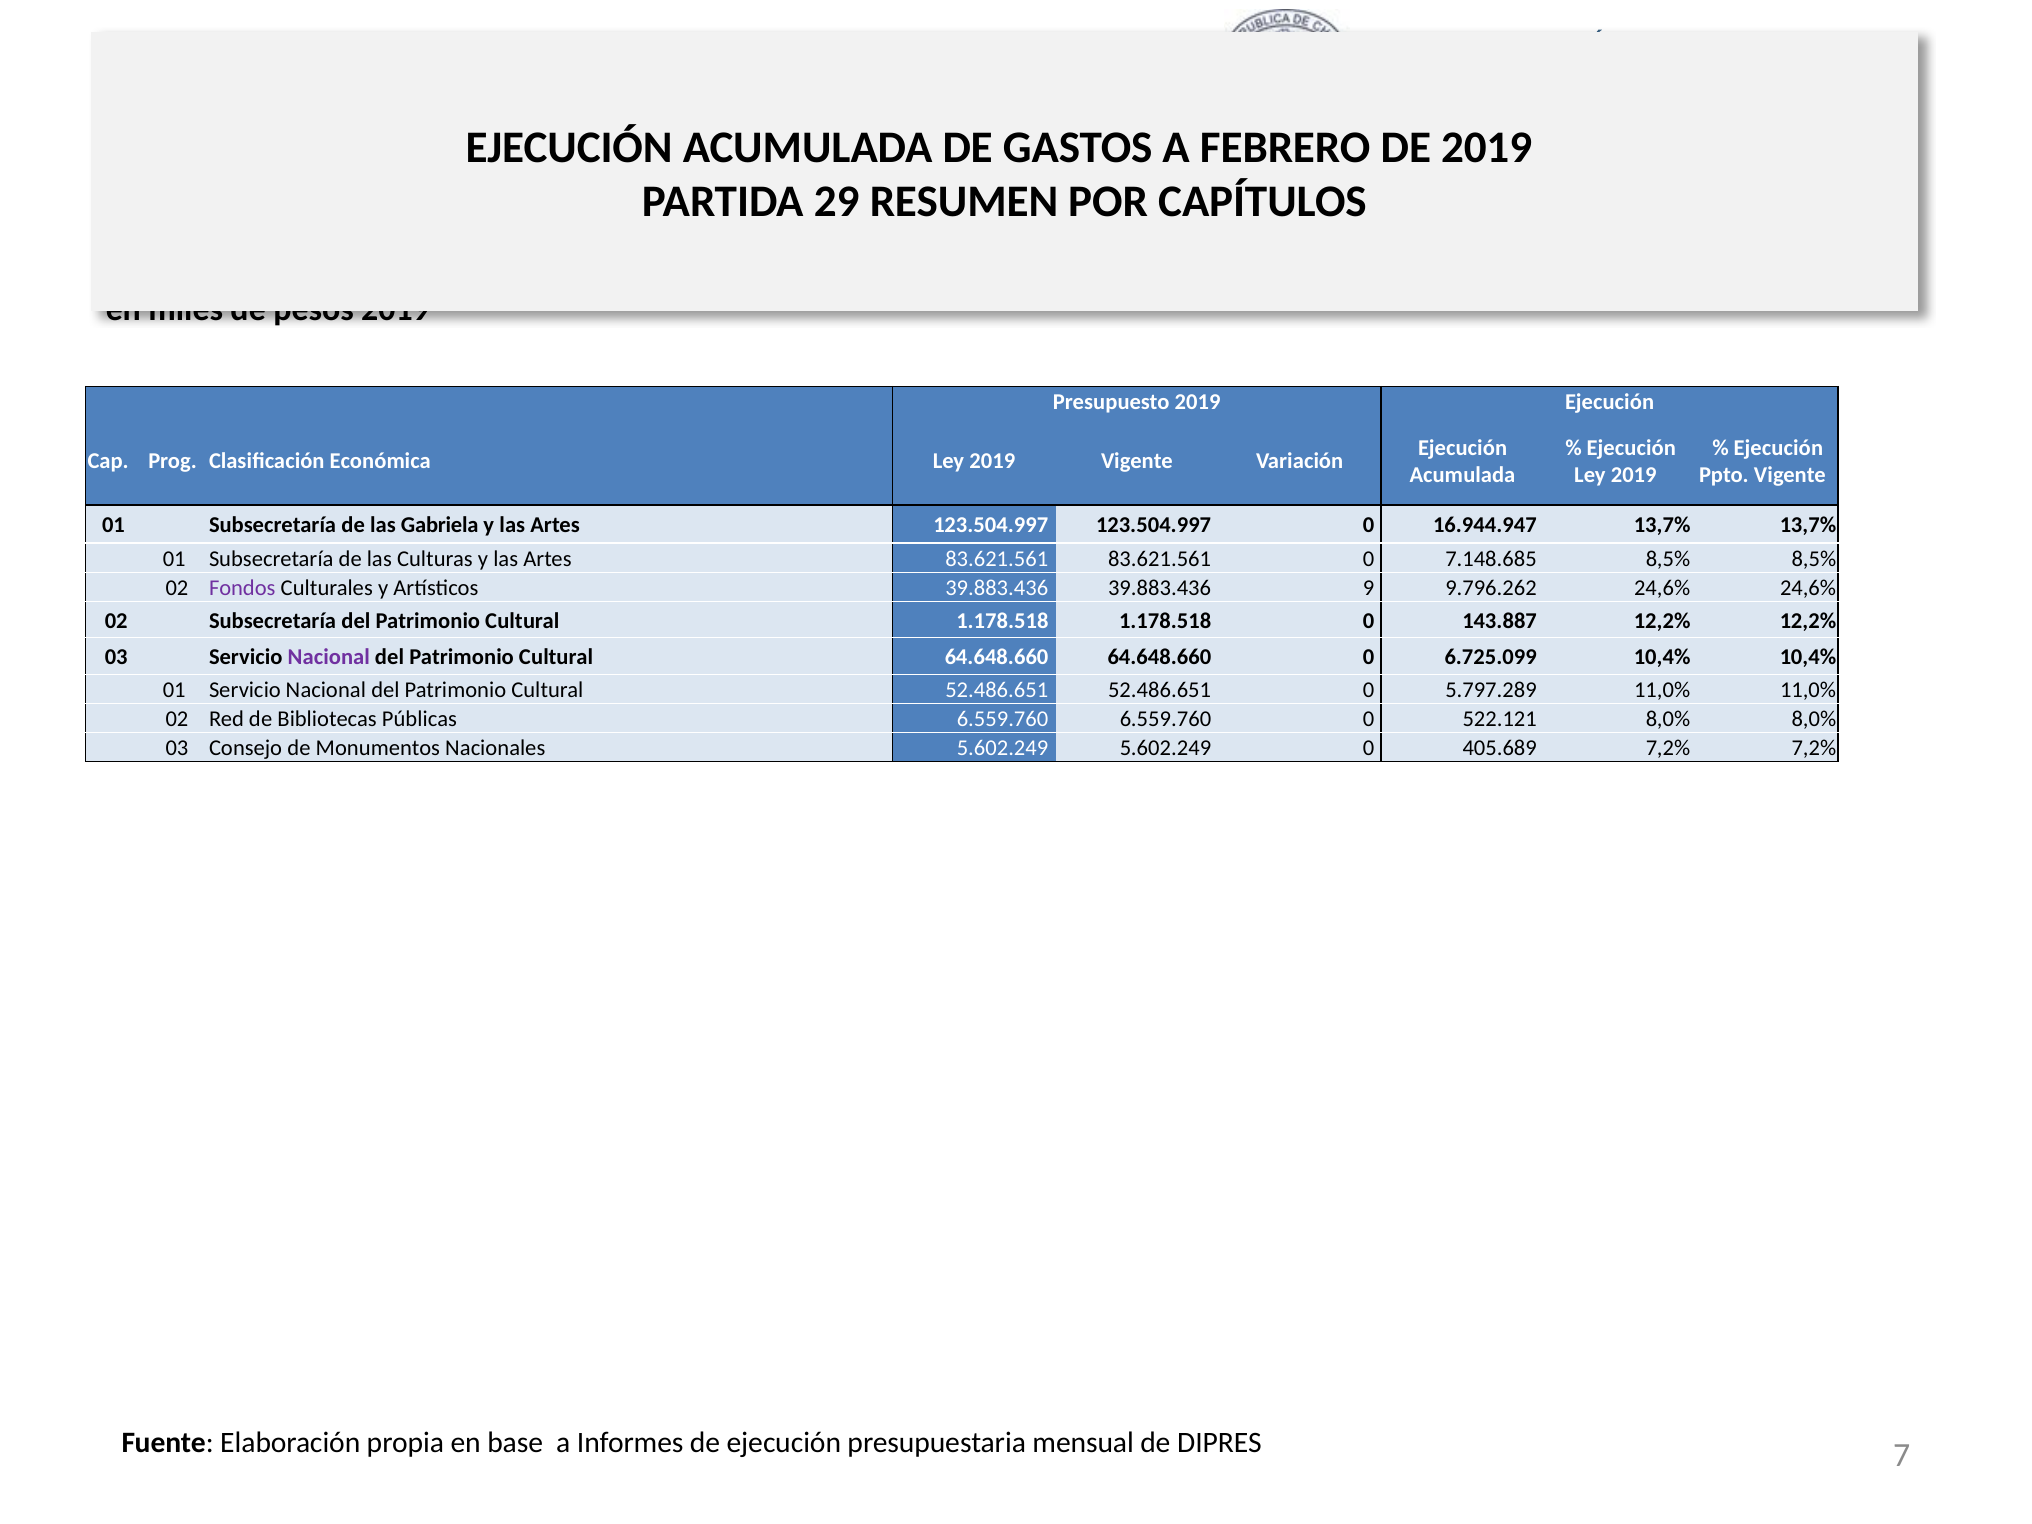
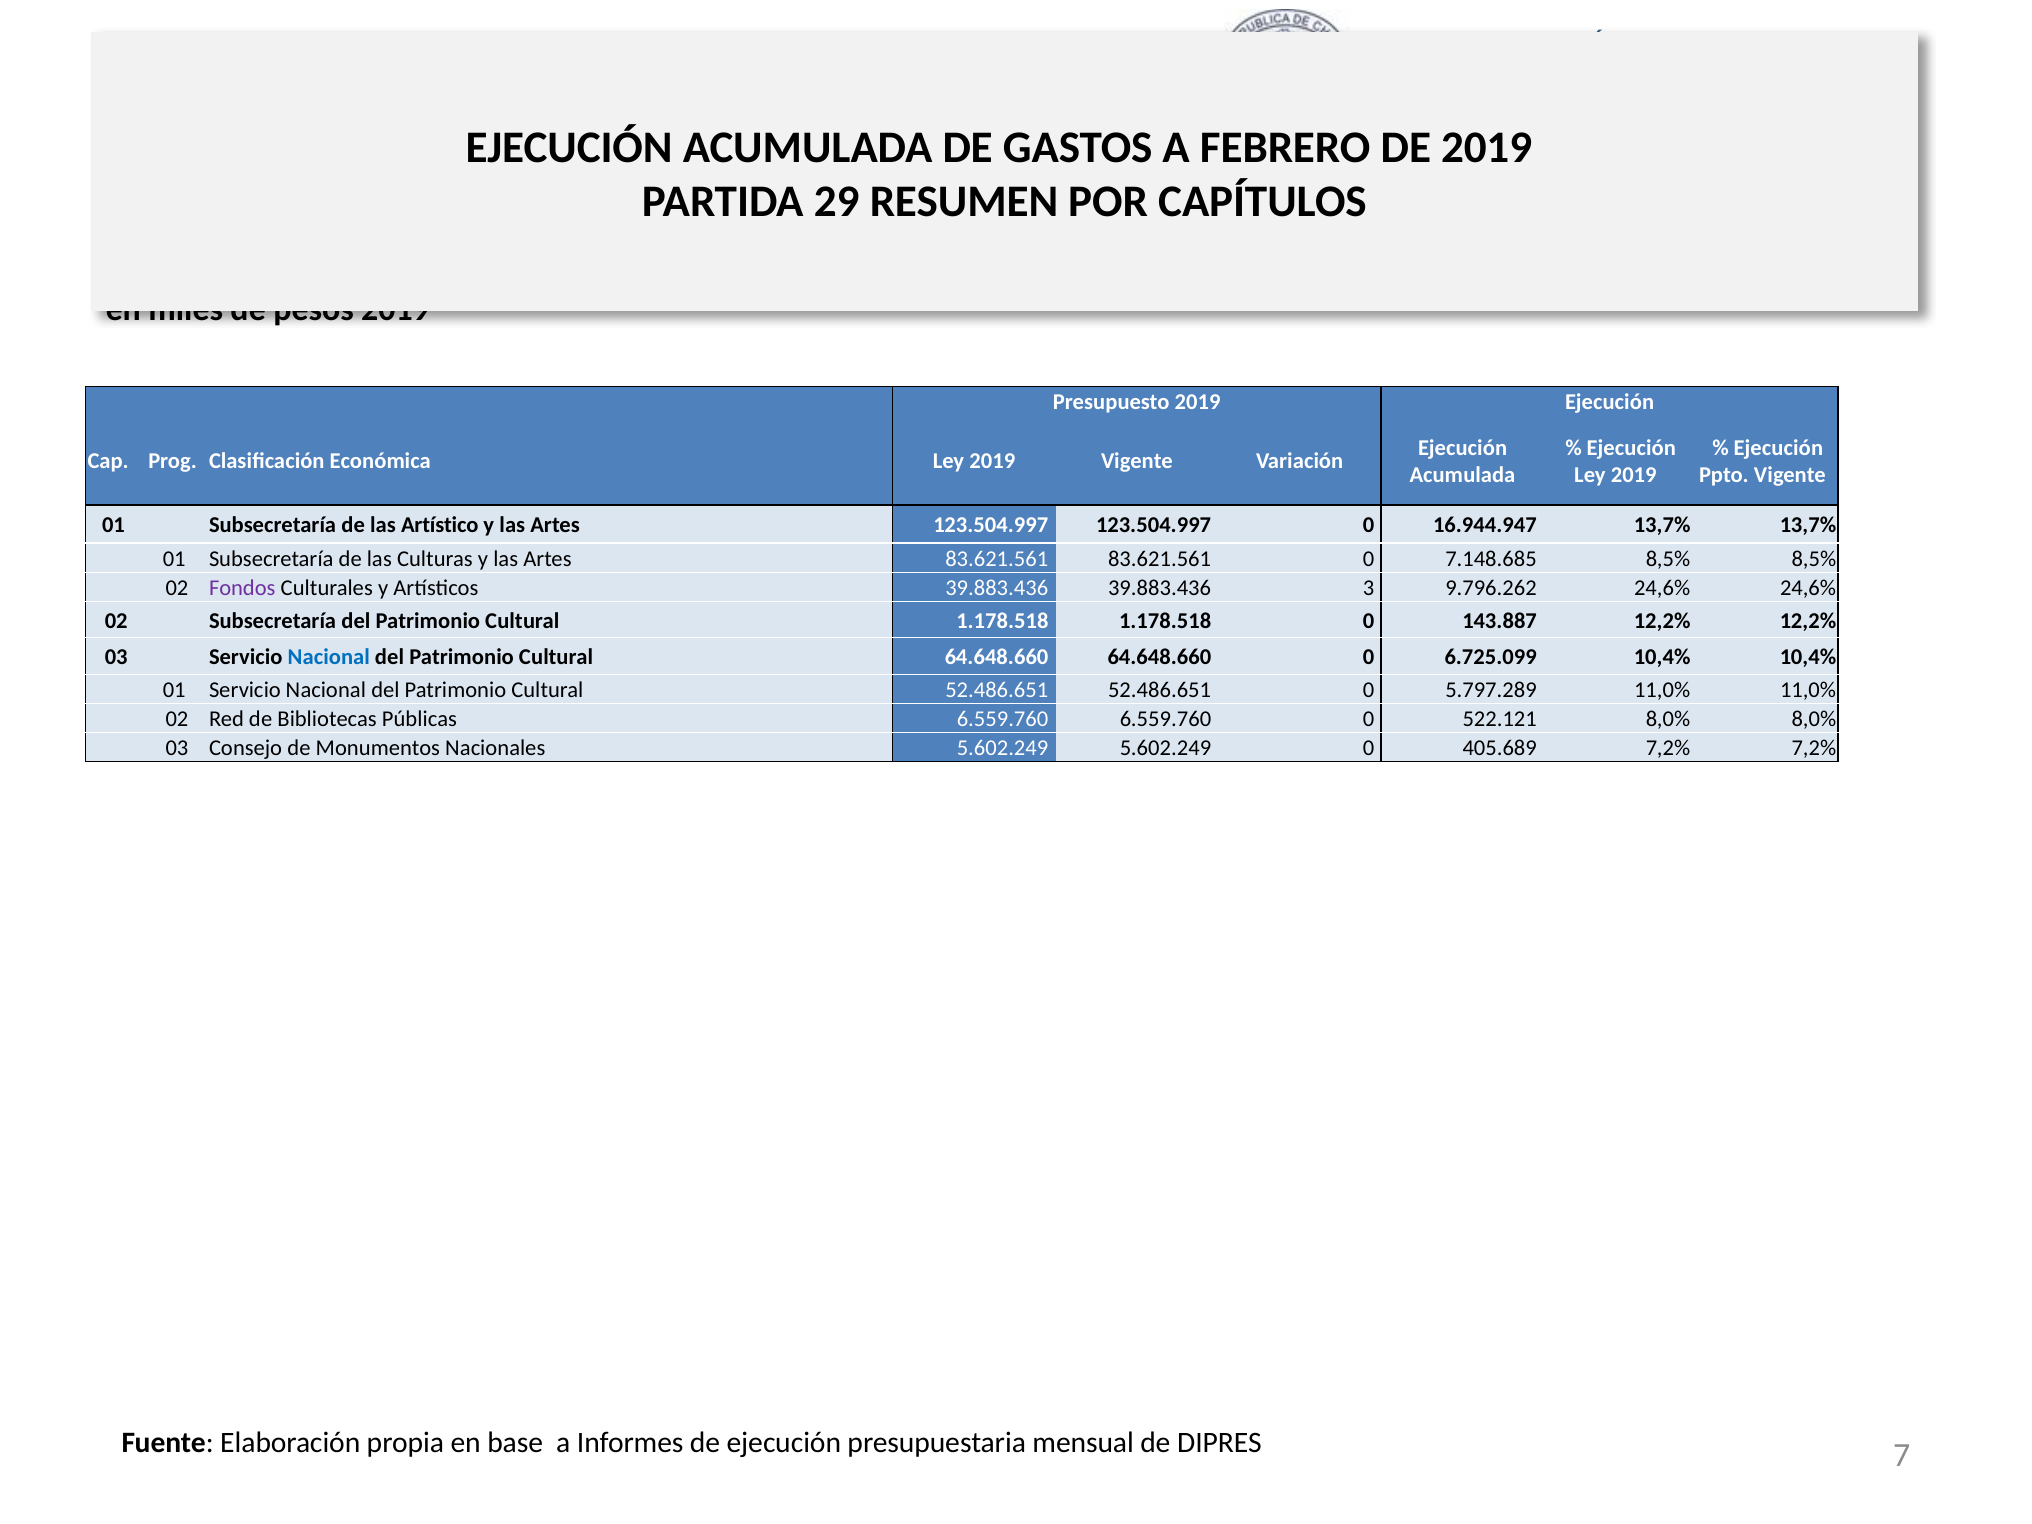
Gabriela: Gabriela -> Artístico (440, 525)
9: 9 -> 3 (1369, 588)
Nacional colour: purple -> blue (329, 657)
